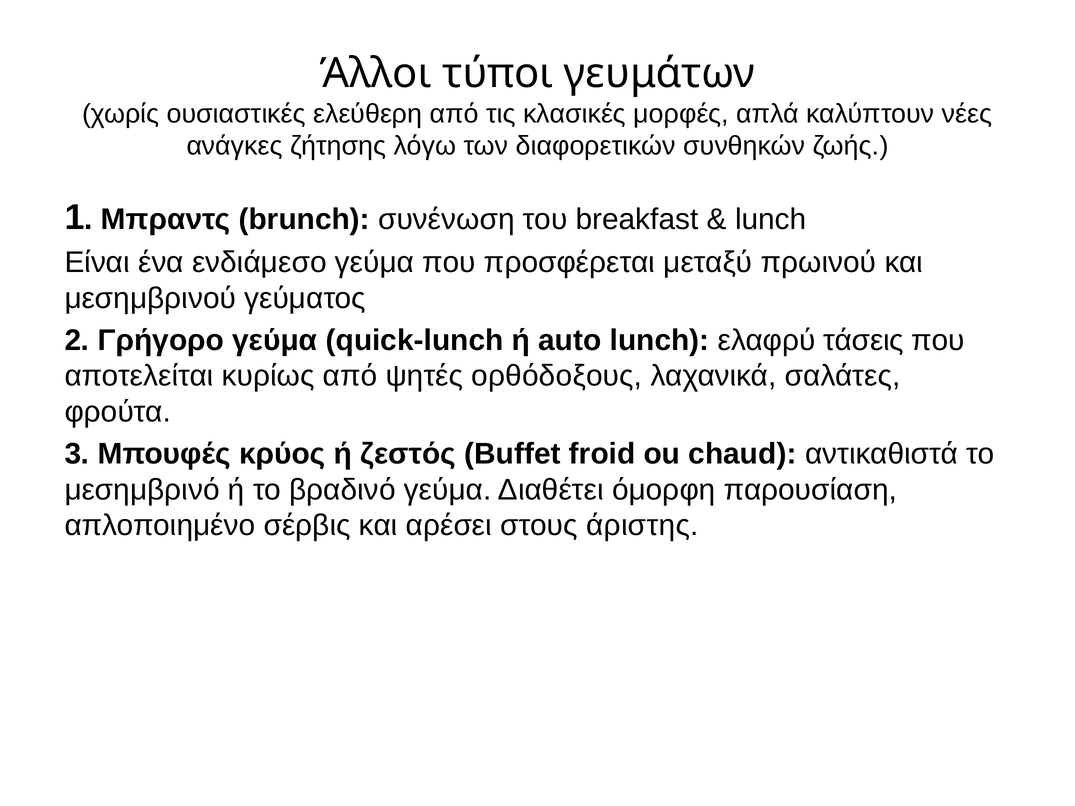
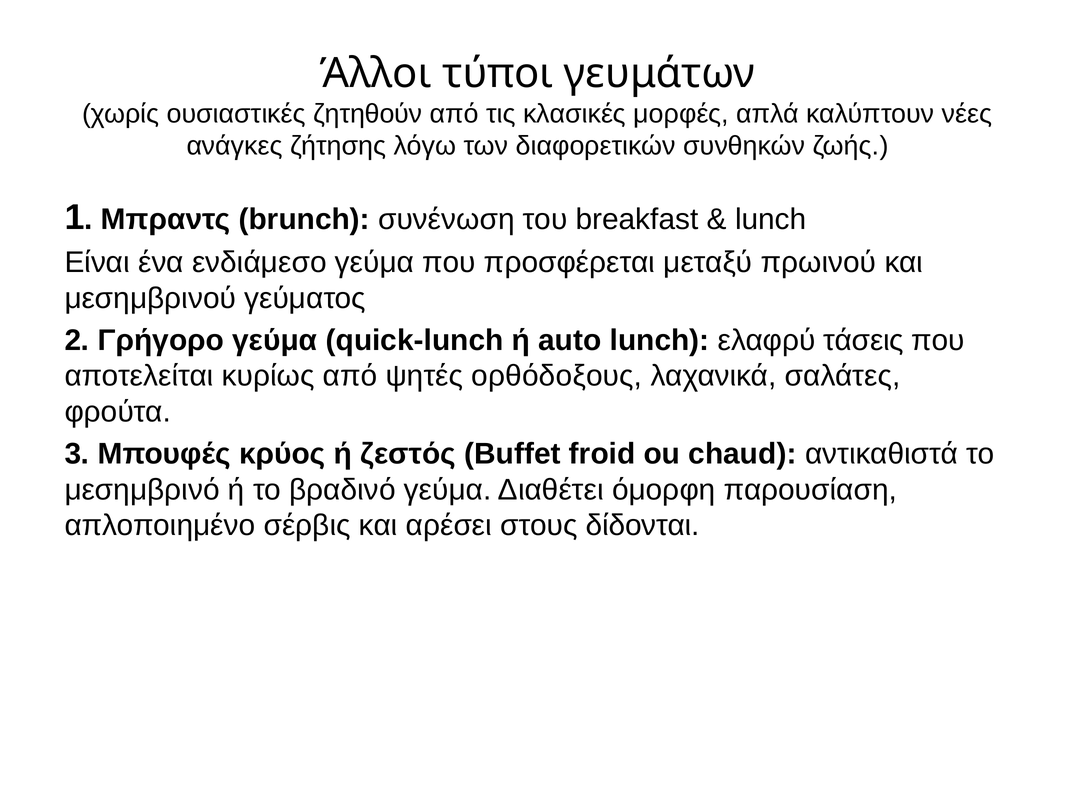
ελεύθερη: ελεύθερη -> ζητηθούν (368, 114)
άριστης: άριστης -> δίδονται (643, 526)
